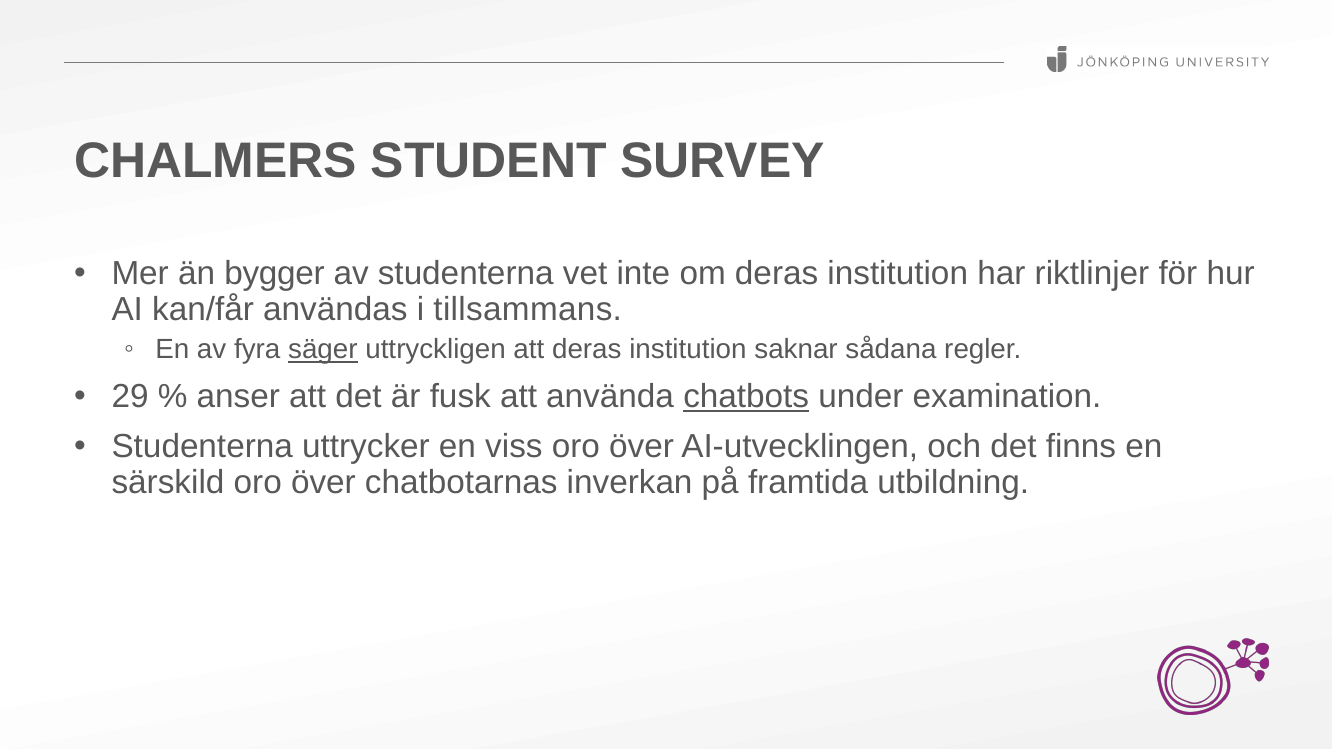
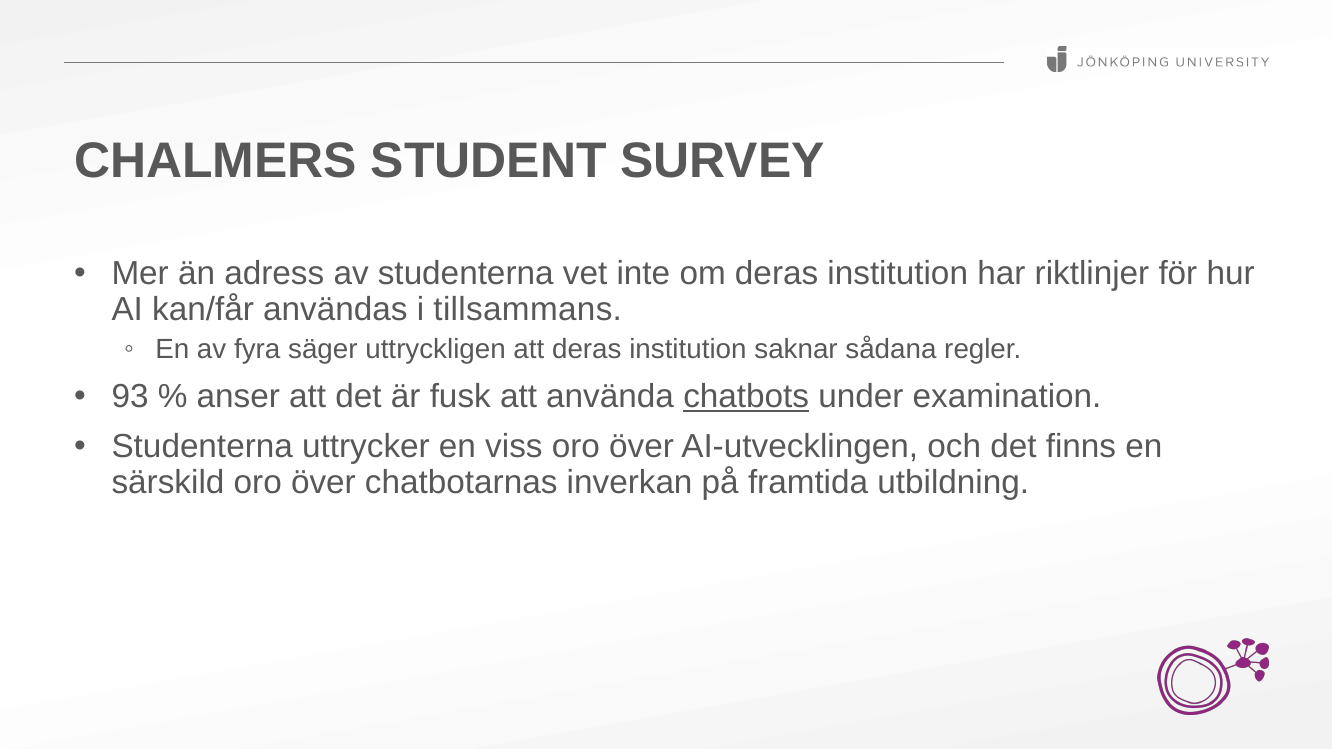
bygger: bygger -> adress (274, 274)
säger underline: present -> none (323, 350)
29: 29 -> 93 (130, 397)
